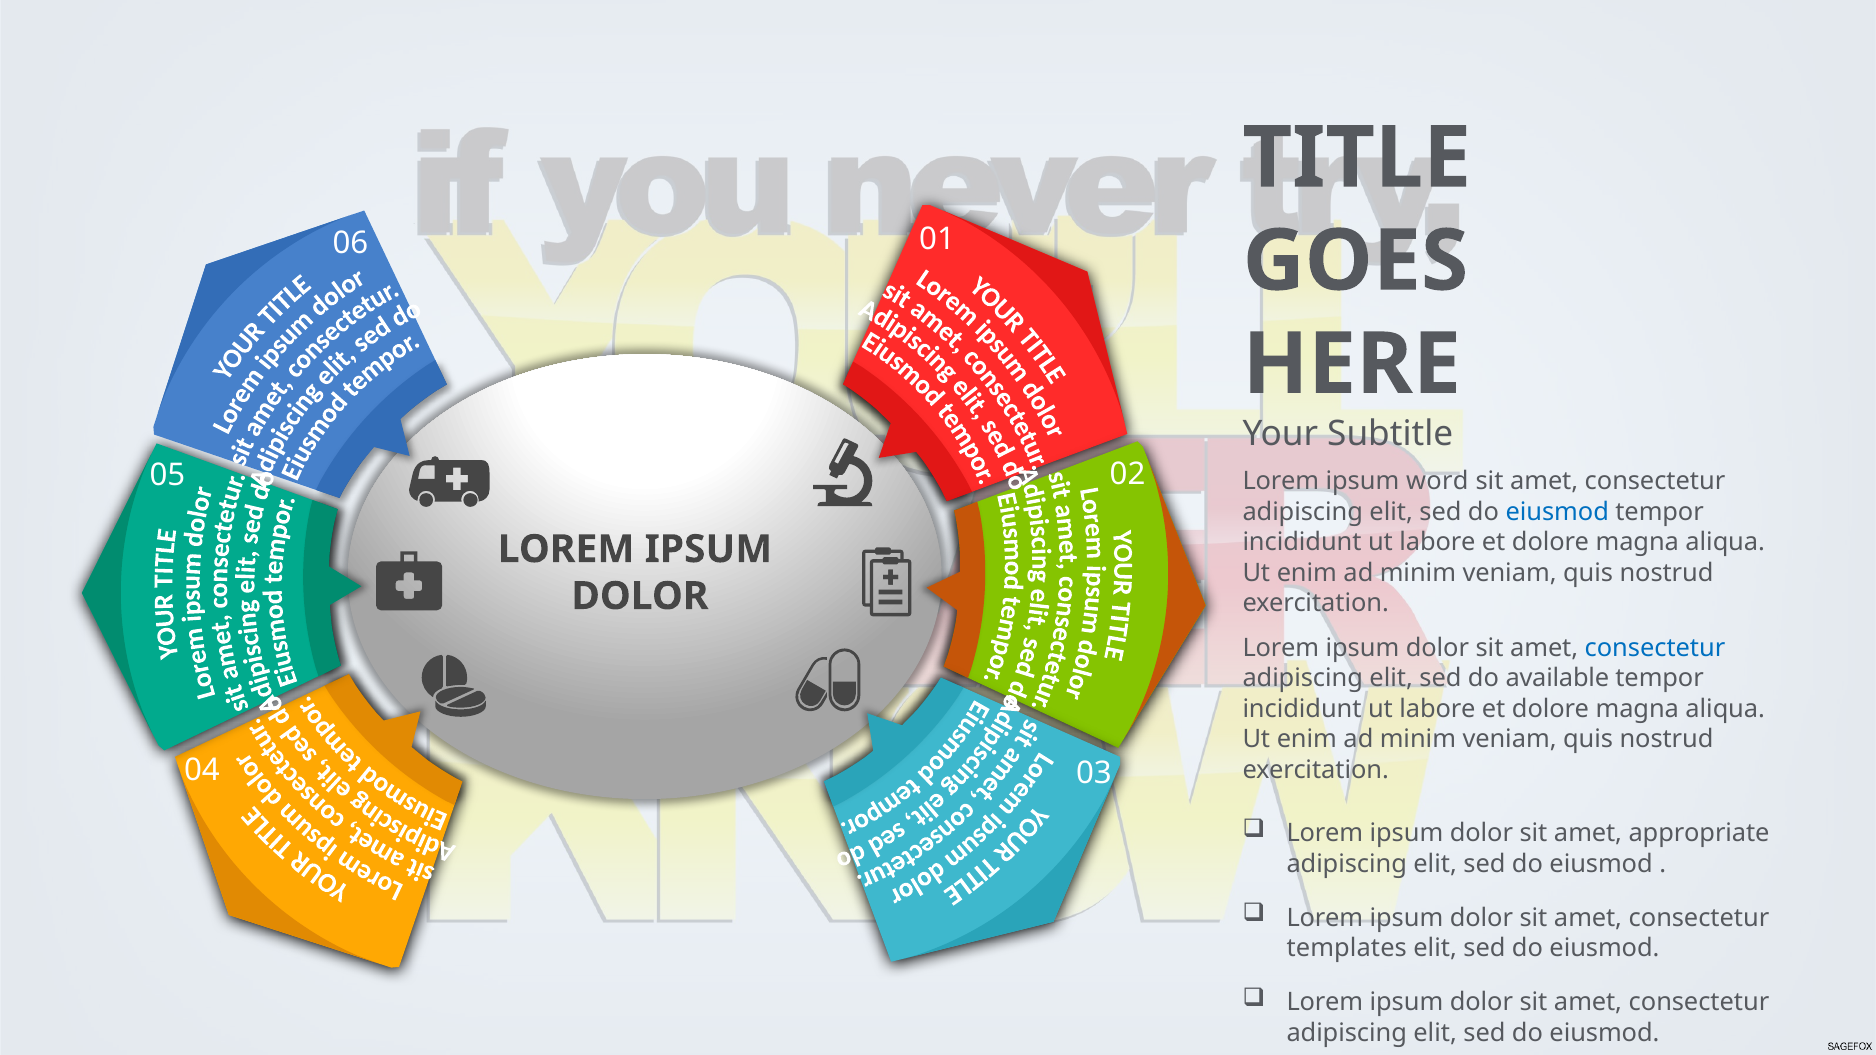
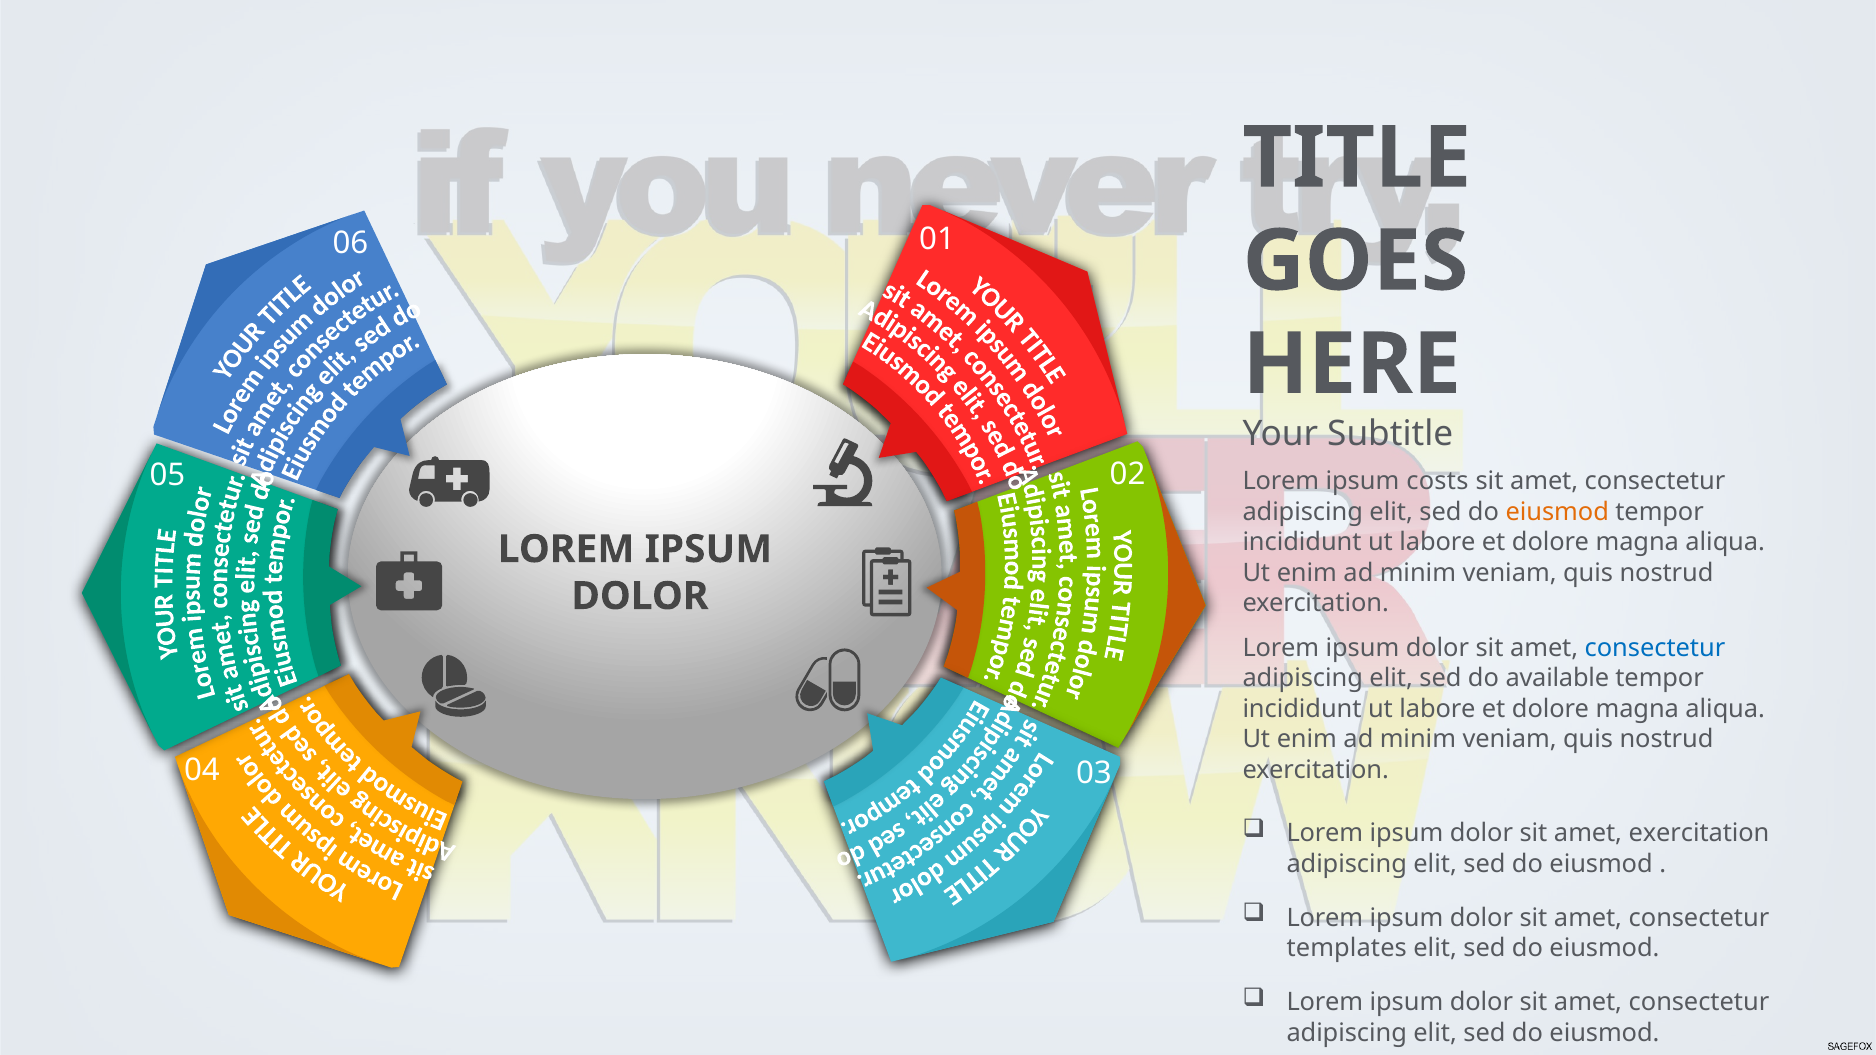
word: word -> costs (1437, 481)
eiusmod colour: blue -> orange (1557, 512)
amet appropriate: appropriate -> exercitation (1699, 833)
